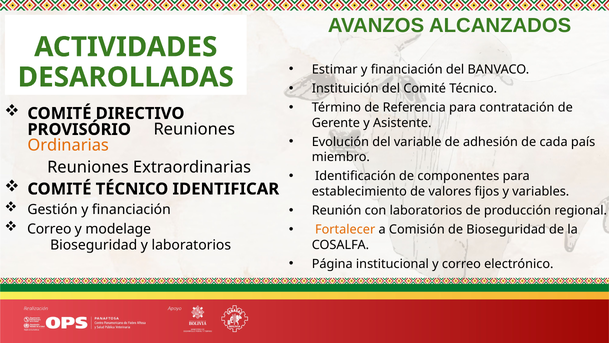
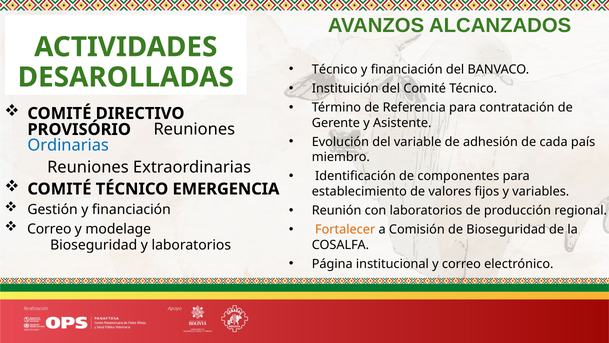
Estimar: Estimar -> Técnico (335, 69)
Ordinarias colour: orange -> blue (68, 145)
IDENTIFICAR: IDENTIFICAR -> EMERGENCIA (226, 189)
